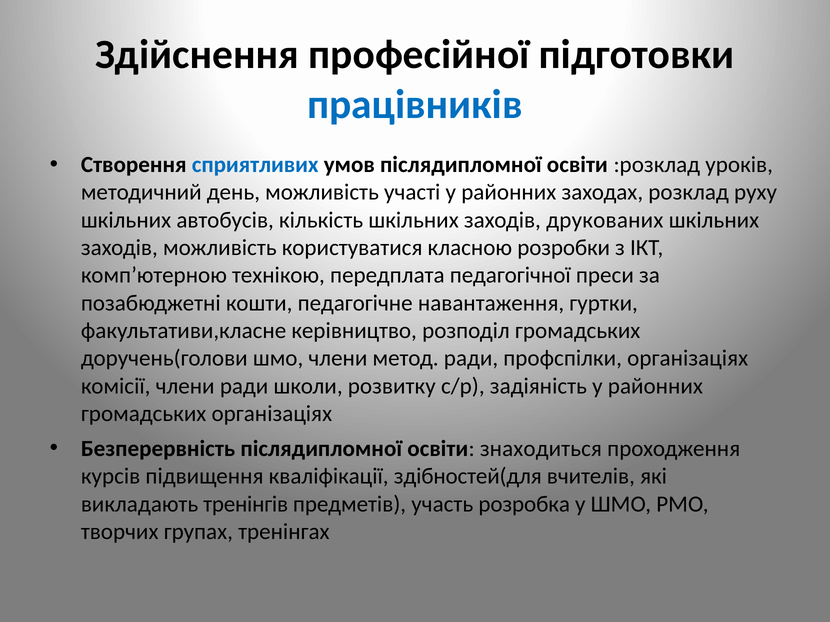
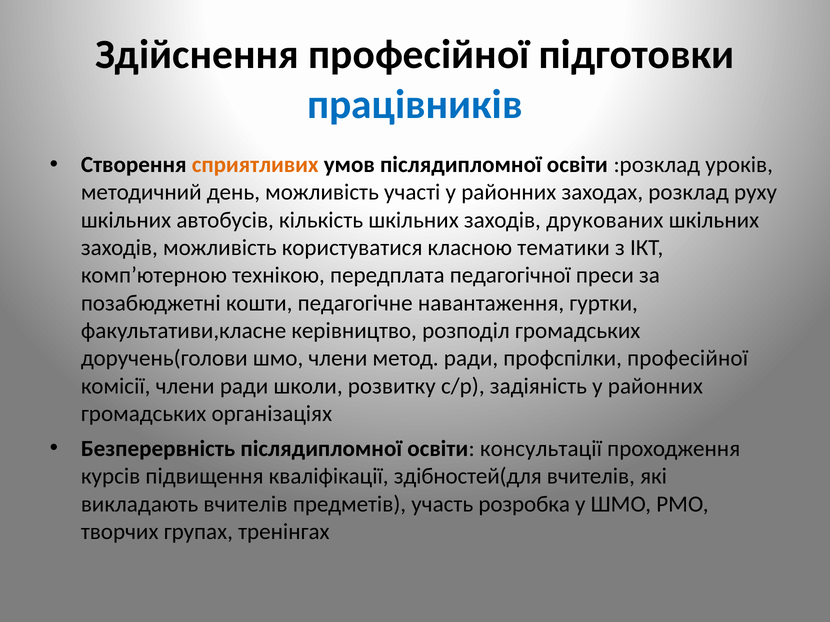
сприятливих colour: blue -> orange (255, 165)
розробки: розробки -> тематики (564, 248)
профспілки організаціях: організаціях -> професійної (688, 359)
знаходиться: знаходиться -> консультації (541, 449)
викладають тренінгів: тренінгів -> вчителів (245, 504)
